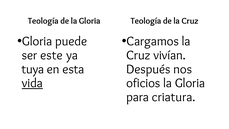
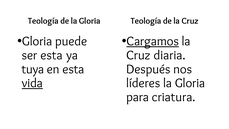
Cargamos underline: none -> present (153, 41)
ser este: este -> esta (51, 55)
vivían: vivían -> diaria (170, 55)
oficios: oficios -> líderes (143, 83)
